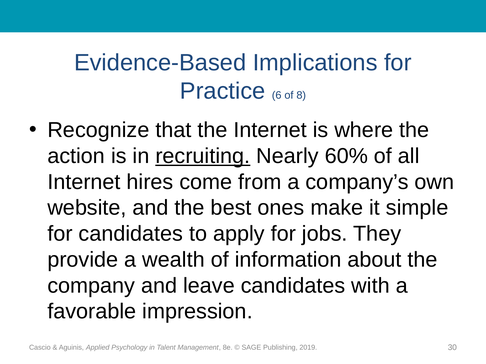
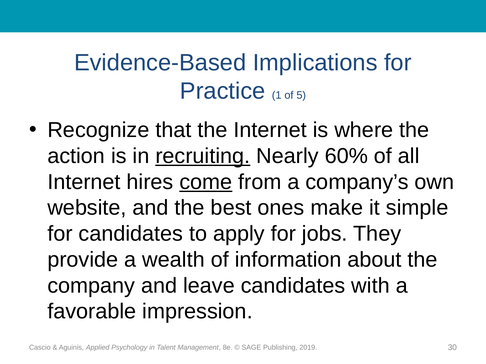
6: 6 -> 1 (277, 95)
8: 8 -> 5 (301, 95)
come underline: none -> present (206, 182)
